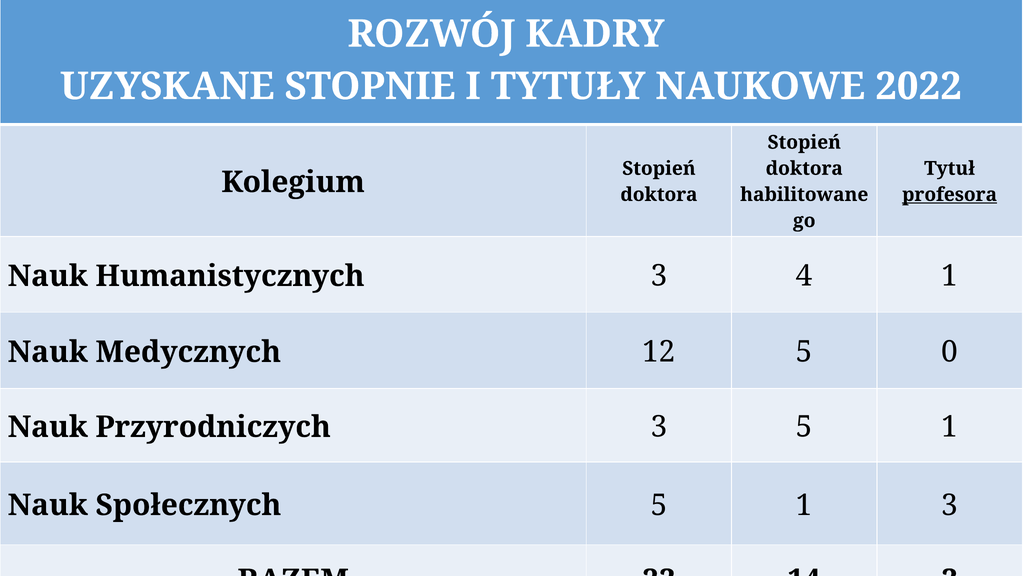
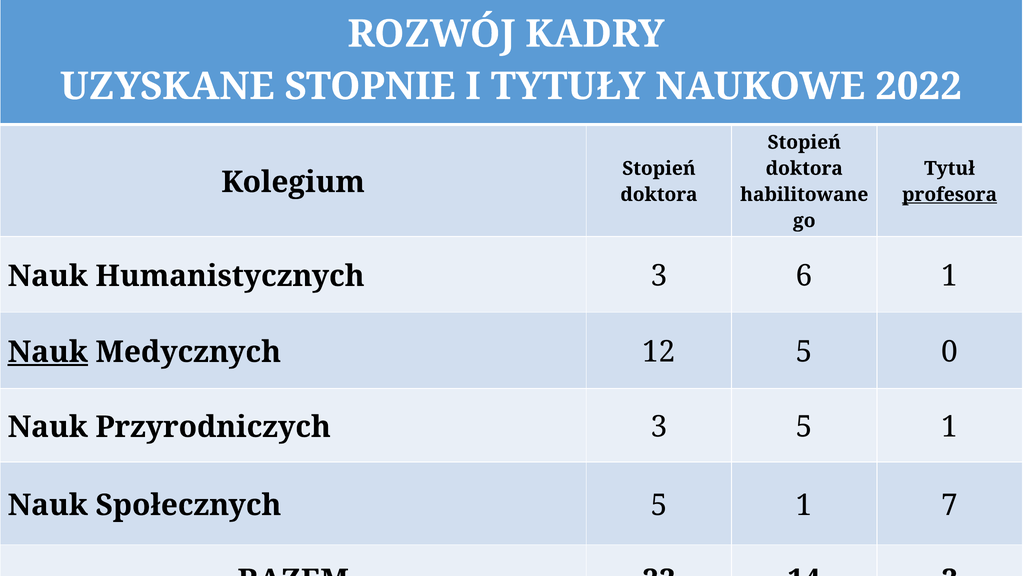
4: 4 -> 6 (804, 276)
Nauk underline: none -> present (48, 352)
1 3: 3 -> 7 (950, 505)
